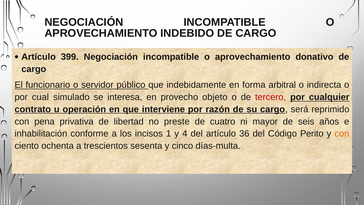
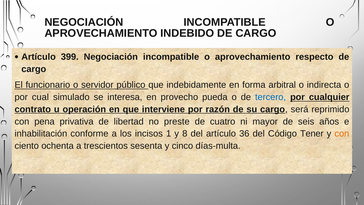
donativo: donativo -> respecto (314, 57)
objeto: objeto -> pueda (215, 97)
tercero colour: red -> blue (271, 97)
4: 4 -> 8 (185, 134)
Perito: Perito -> Tener (312, 134)
